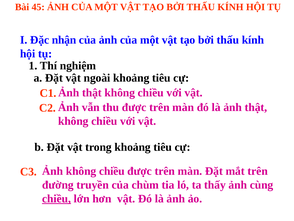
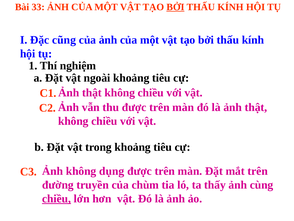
45: 45 -> 33 (38, 7)
BỞI underline: none -> present (175, 7)
nhận: nhận -> cũng (64, 40)
Ảnh không chiều: chiều -> dụng (112, 171)
